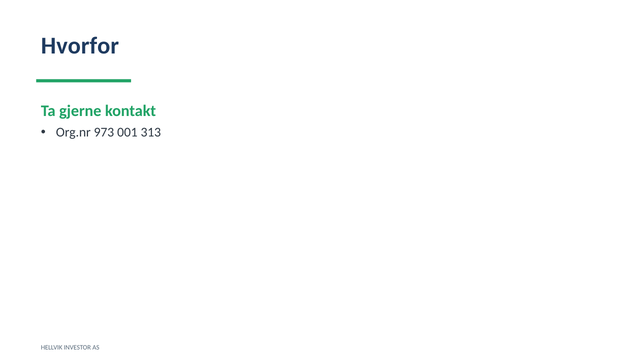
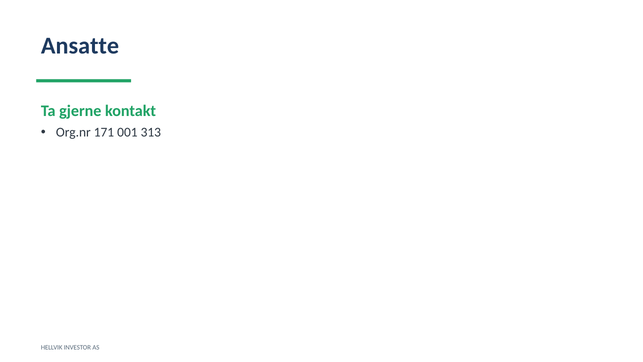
Hvorfor: Hvorfor -> Ansatte (80, 46)
973: 973 -> 171 (104, 132)
